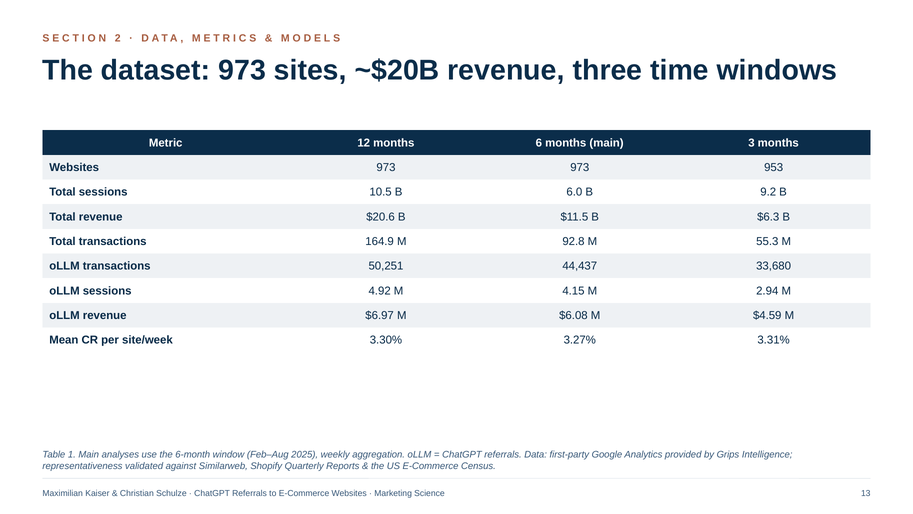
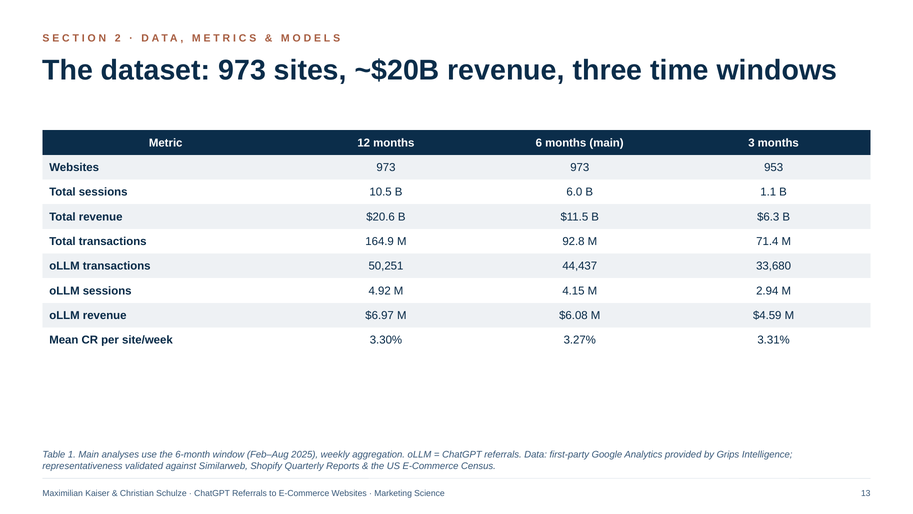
9.2: 9.2 -> 1.1 (768, 192)
55.3: 55.3 -> 71.4 (767, 241)
